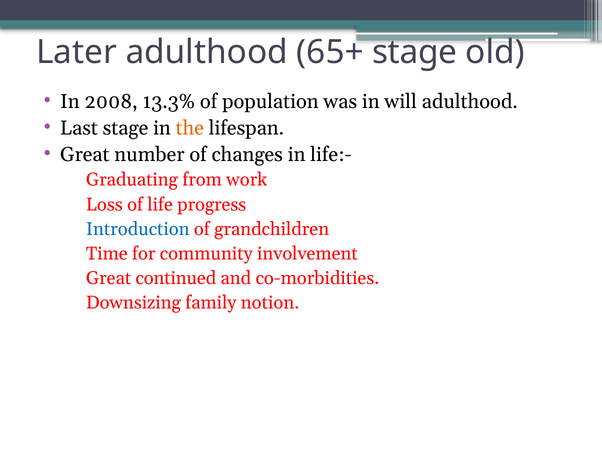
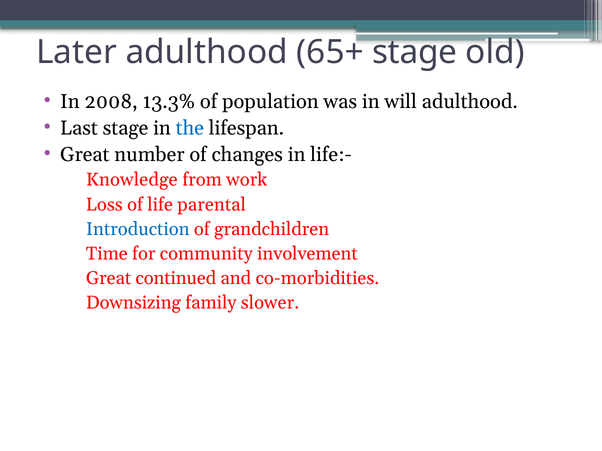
the colour: orange -> blue (190, 128)
Graduating: Graduating -> Knowledge (132, 180)
progress: progress -> parental (212, 205)
notion: notion -> slower (270, 303)
